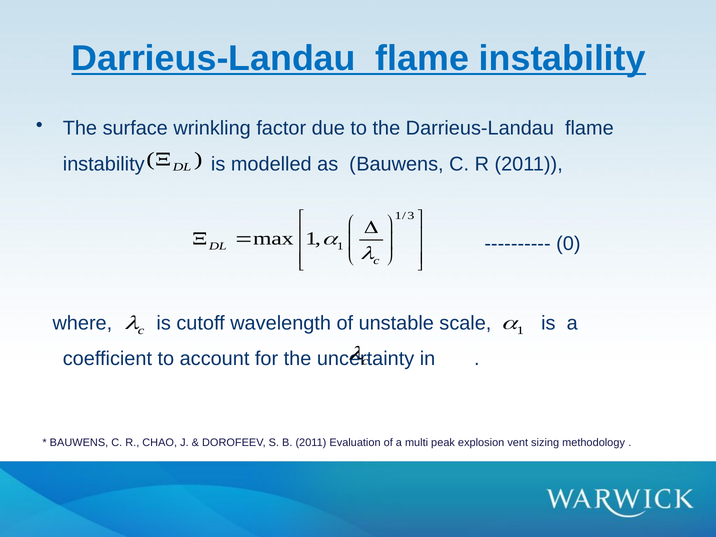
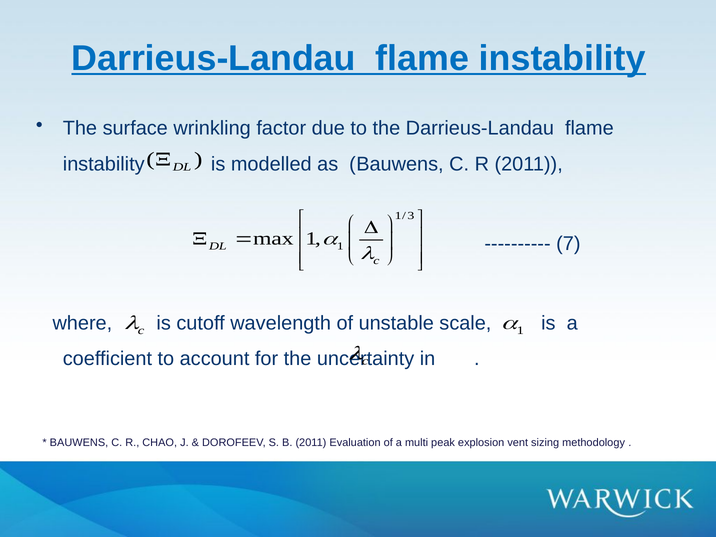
0: 0 -> 7 (568, 244)
